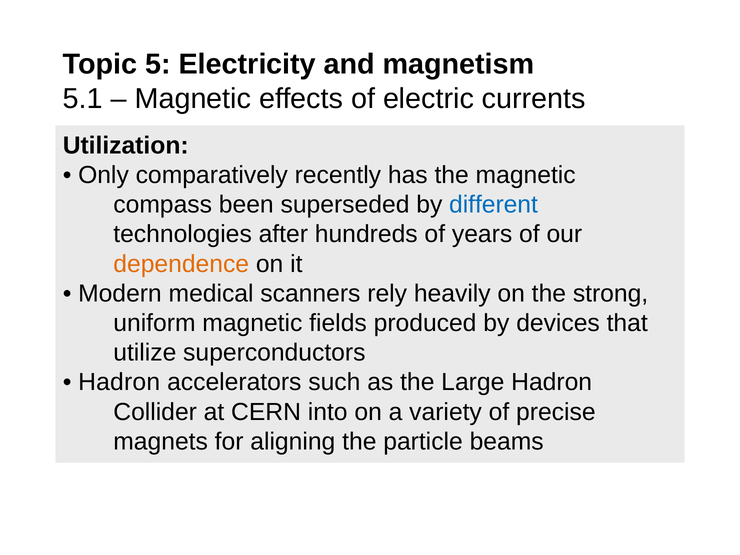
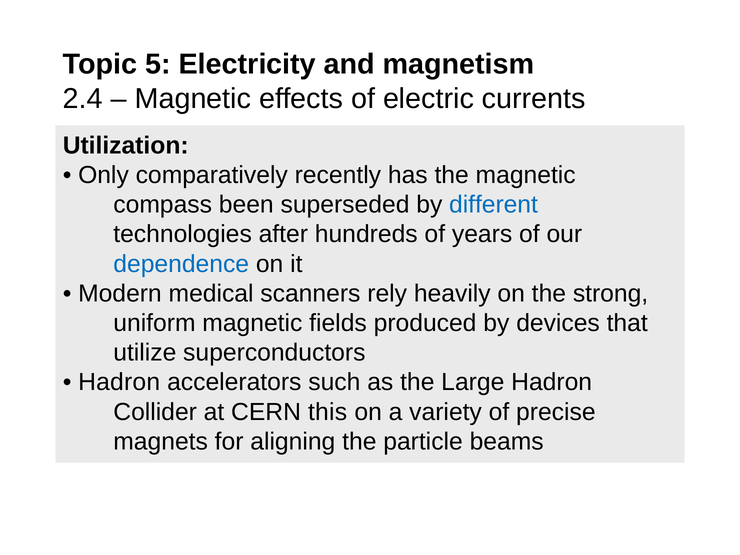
5.1: 5.1 -> 2.4 (83, 99)
dependence colour: orange -> blue (181, 264)
into: into -> this (328, 412)
